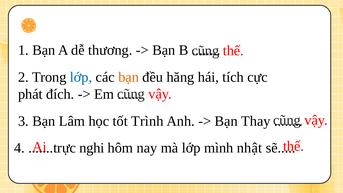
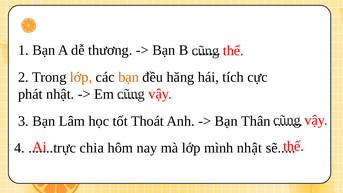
lớp colour: blue -> orange (81, 77)
phát đích: đích -> nhật (60, 94)
Trình: Trình -> Thoát (148, 121)
Thay: Thay -> Thân (256, 121)
nghi: nghi -> chia (92, 148)
